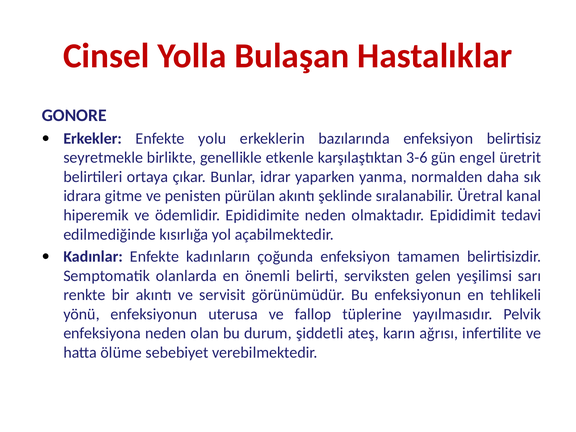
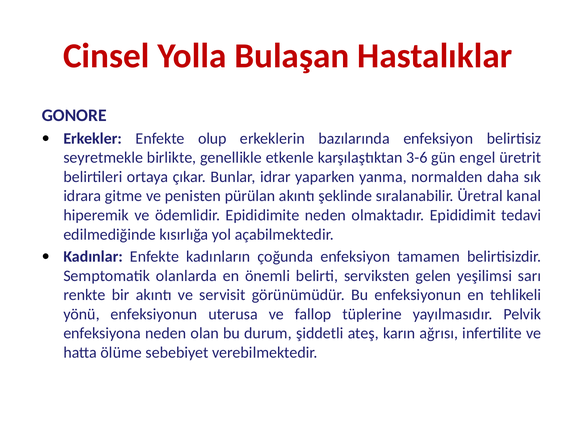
yolu: yolu -> olup (212, 138)
